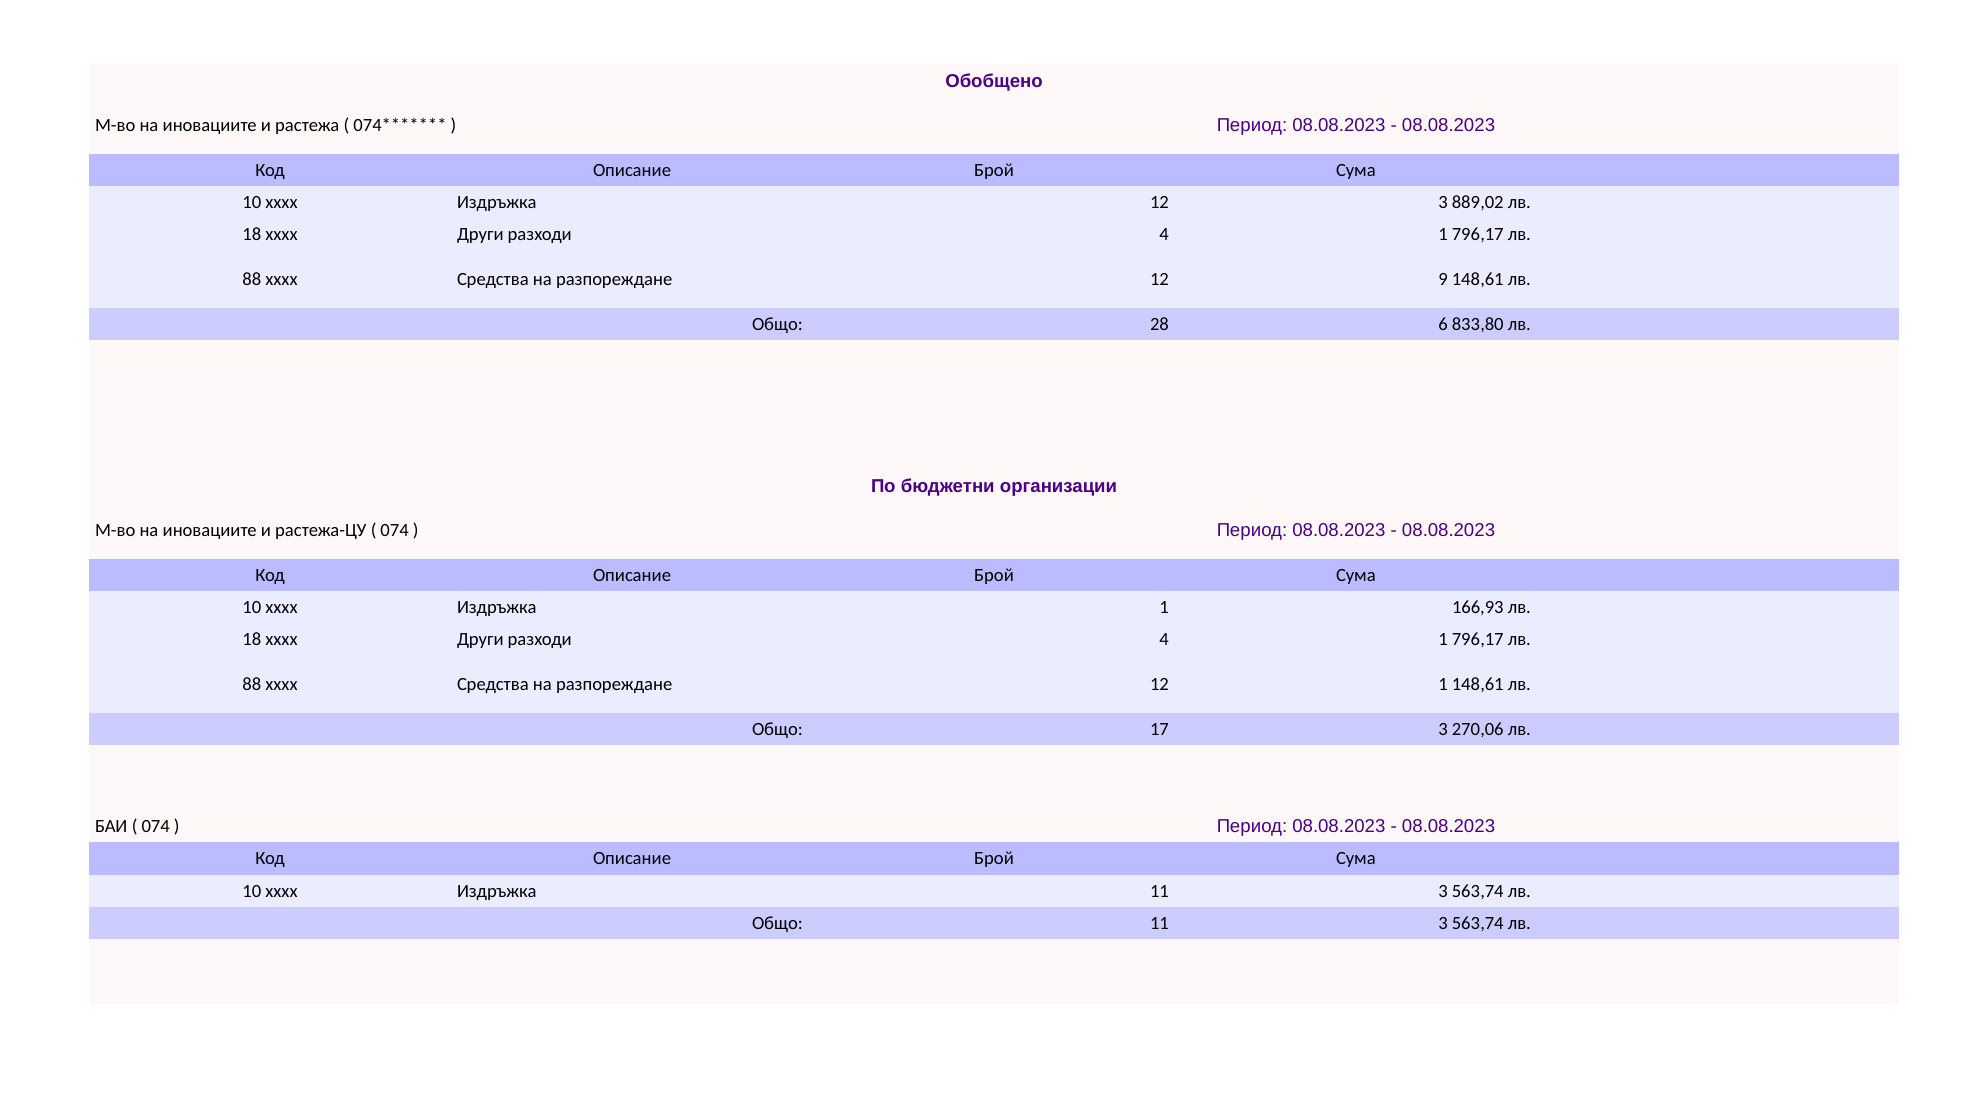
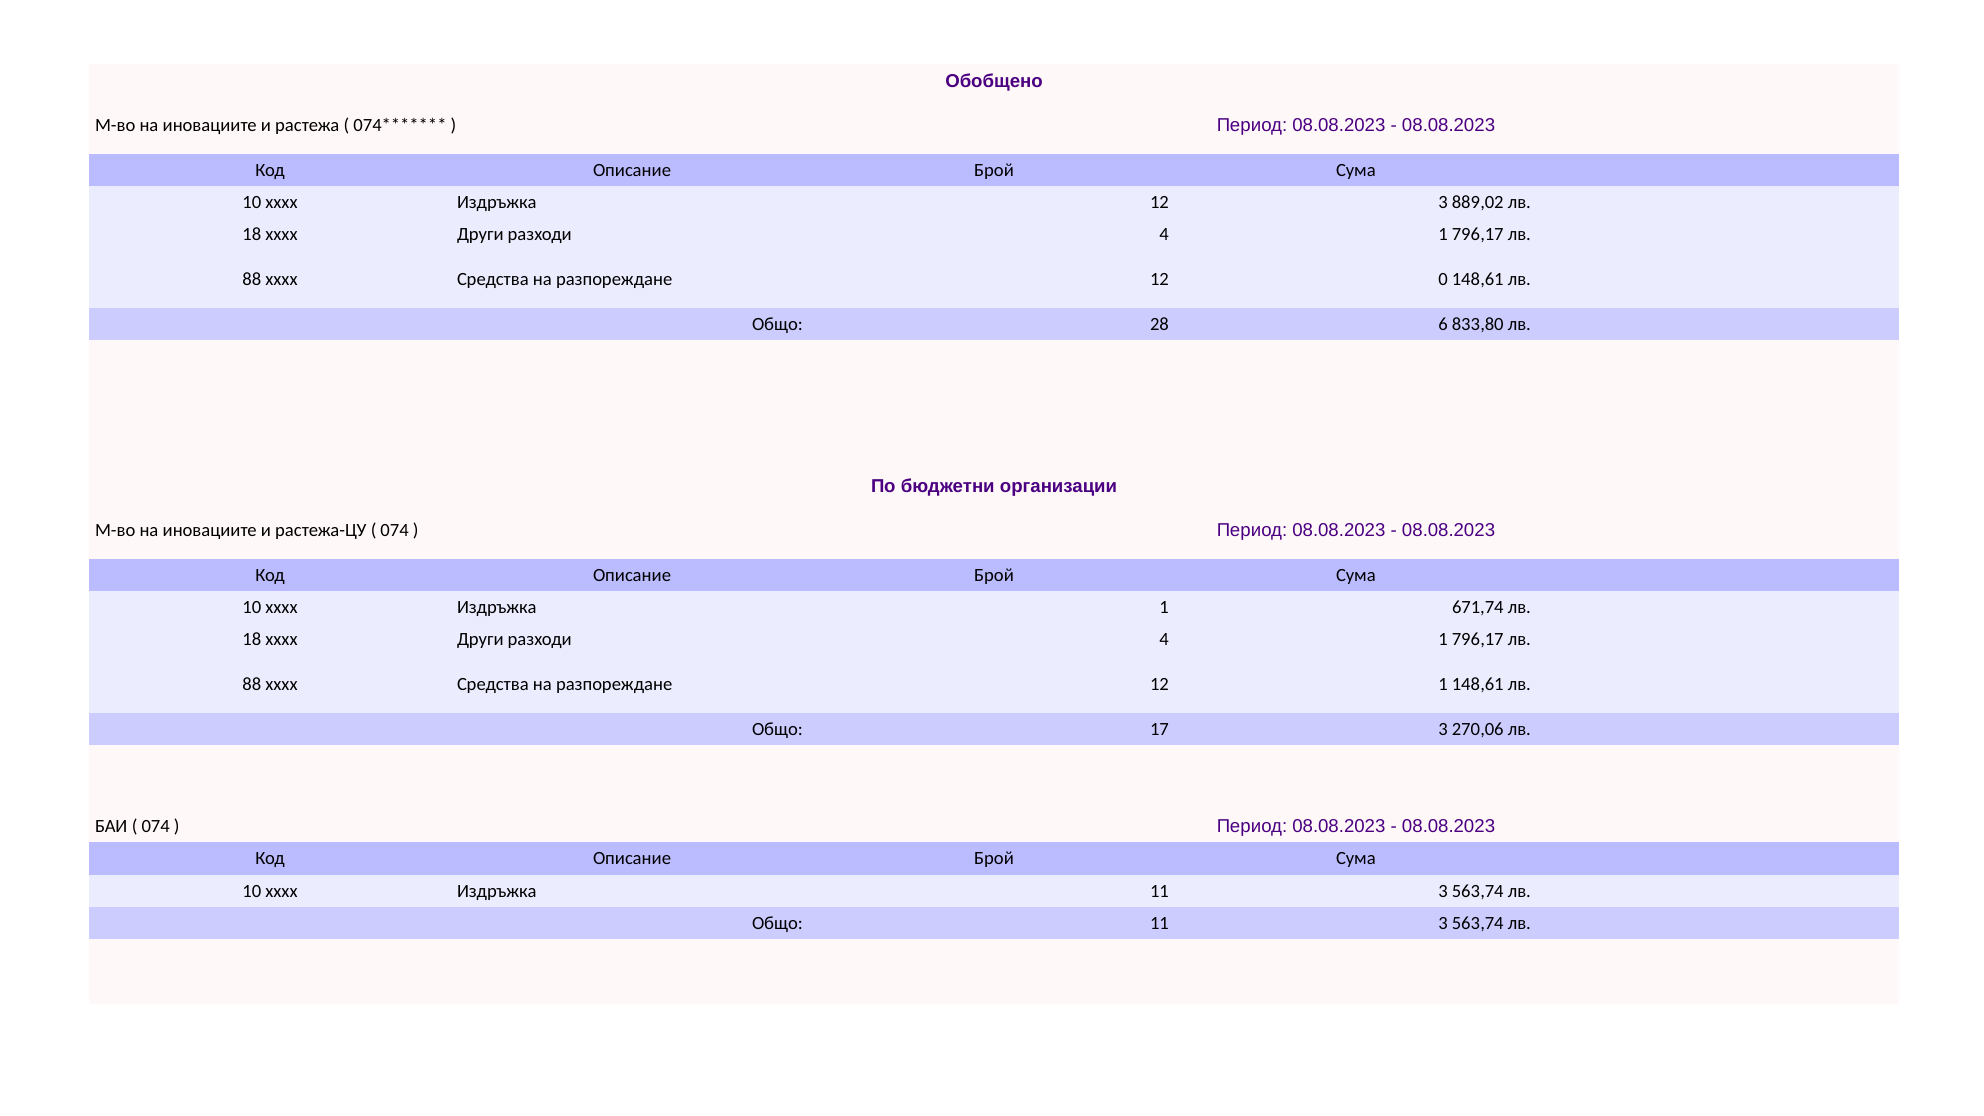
9: 9 -> 0 (1443, 279)
166,93: 166,93 -> 671,74 (1478, 607)
